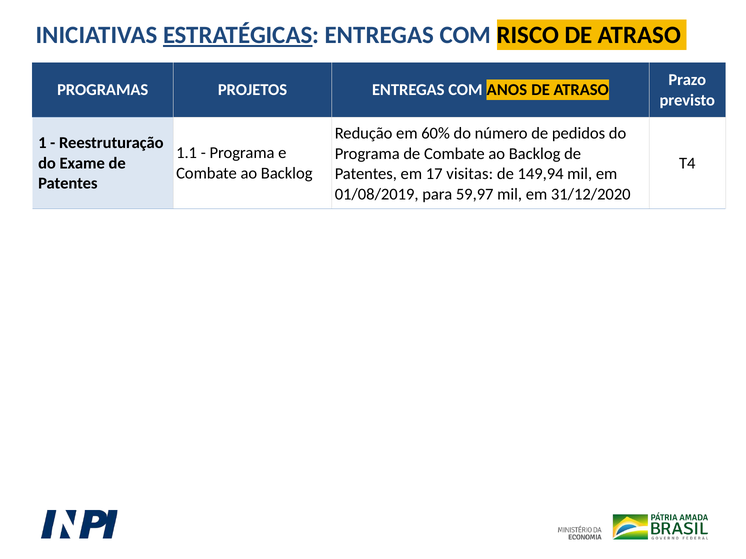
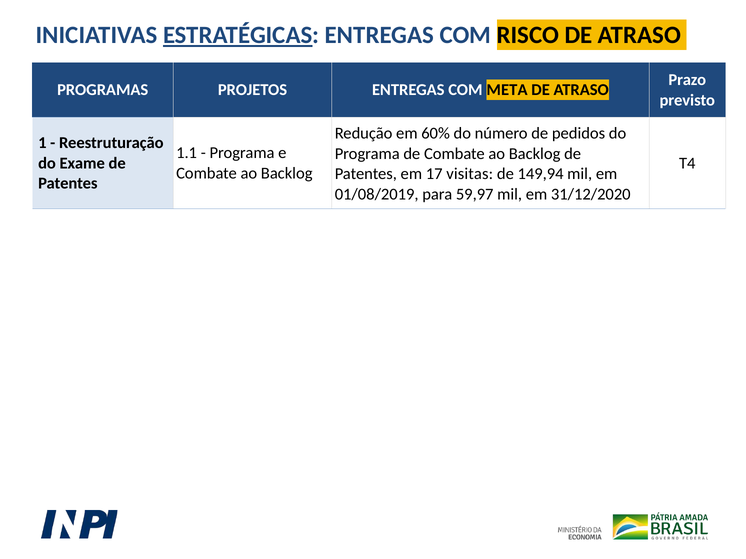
ANOS: ANOS -> META (507, 90)
